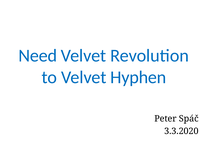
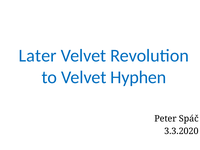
Need: Need -> Later (38, 56)
